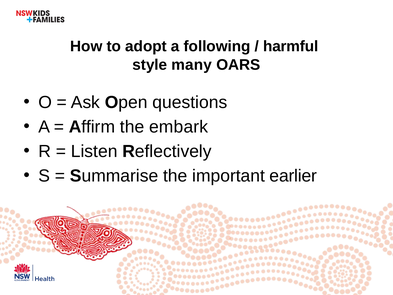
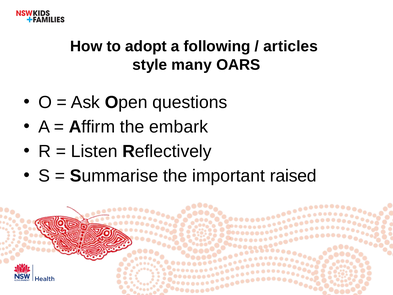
harmful: harmful -> articles (291, 46)
earlier: earlier -> raised (293, 176)
